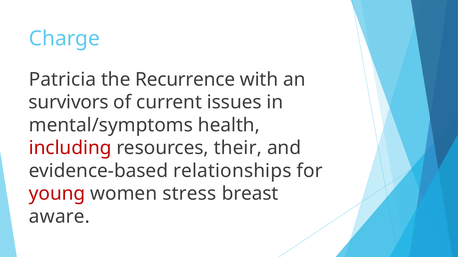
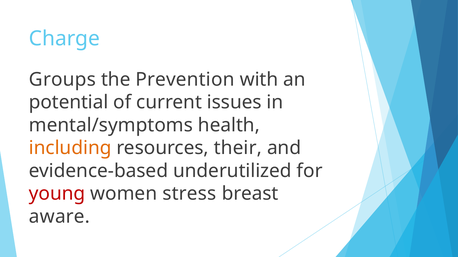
Patricia: Patricia -> Groups (62, 80)
Recurrence: Recurrence -> Prevention (185, 80)
survivors: survivors -> potential (69, 103)
including colour: red -> orange (70, 148)
relationships: relationships -> underutilized (232, 171)
